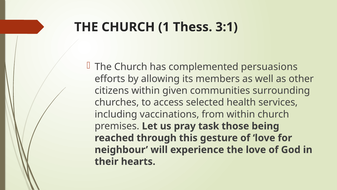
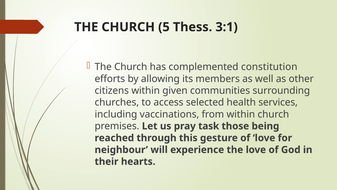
1: 1 -> 5 (164, 27)
persuasions: persuasions -> constitution (269, 67)
